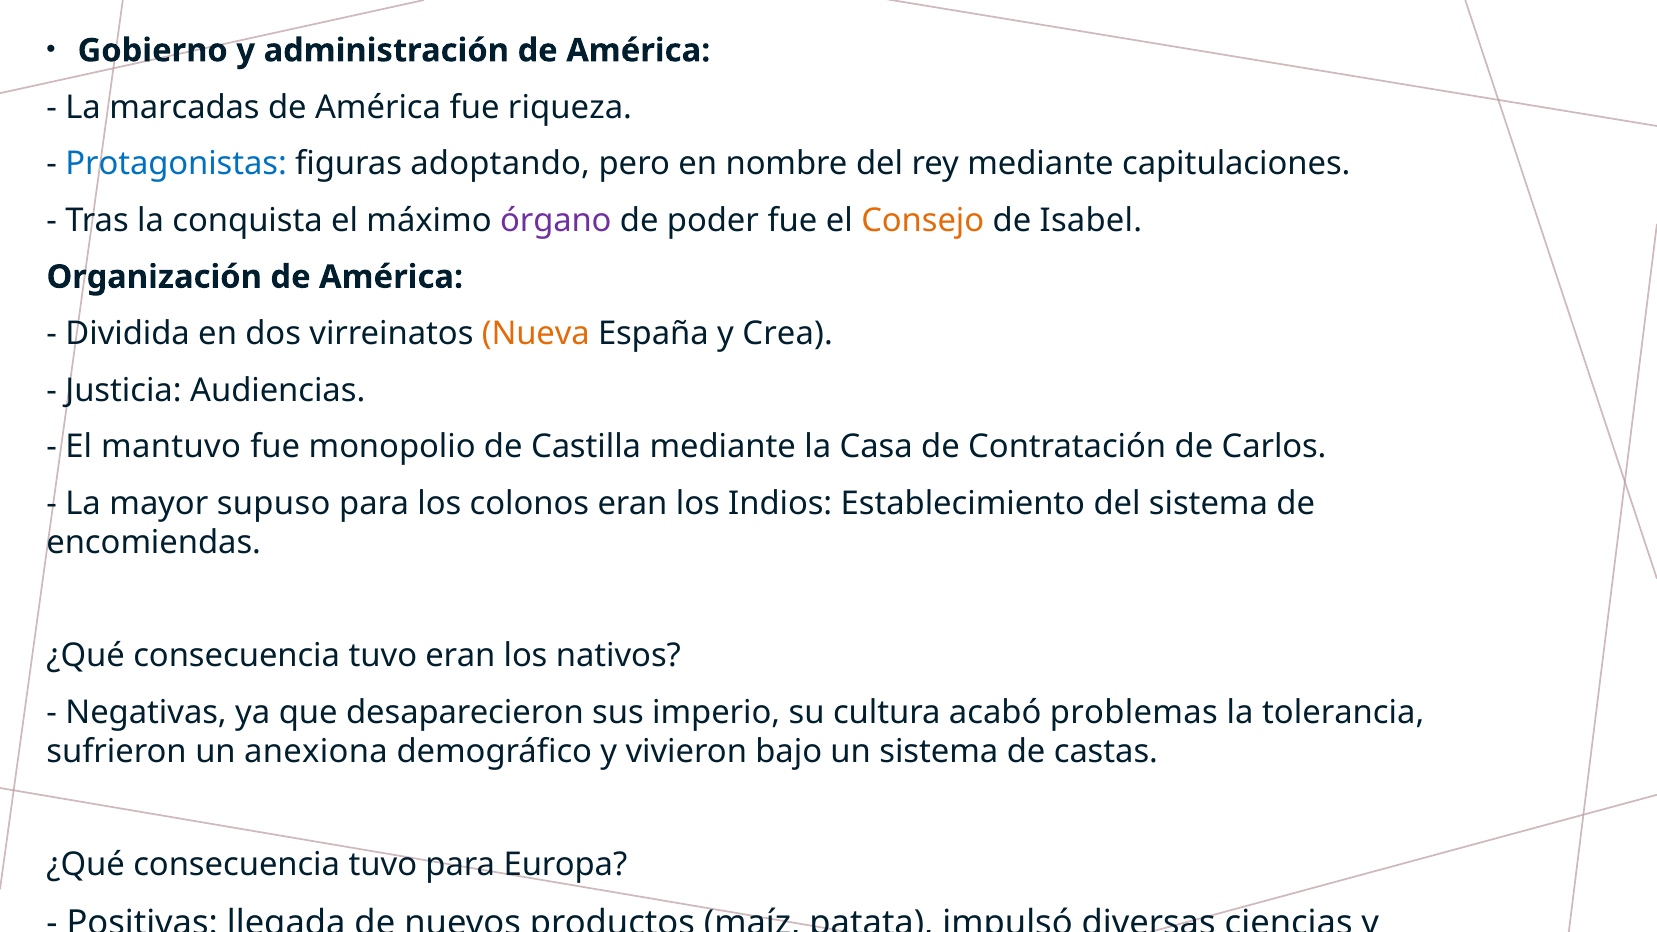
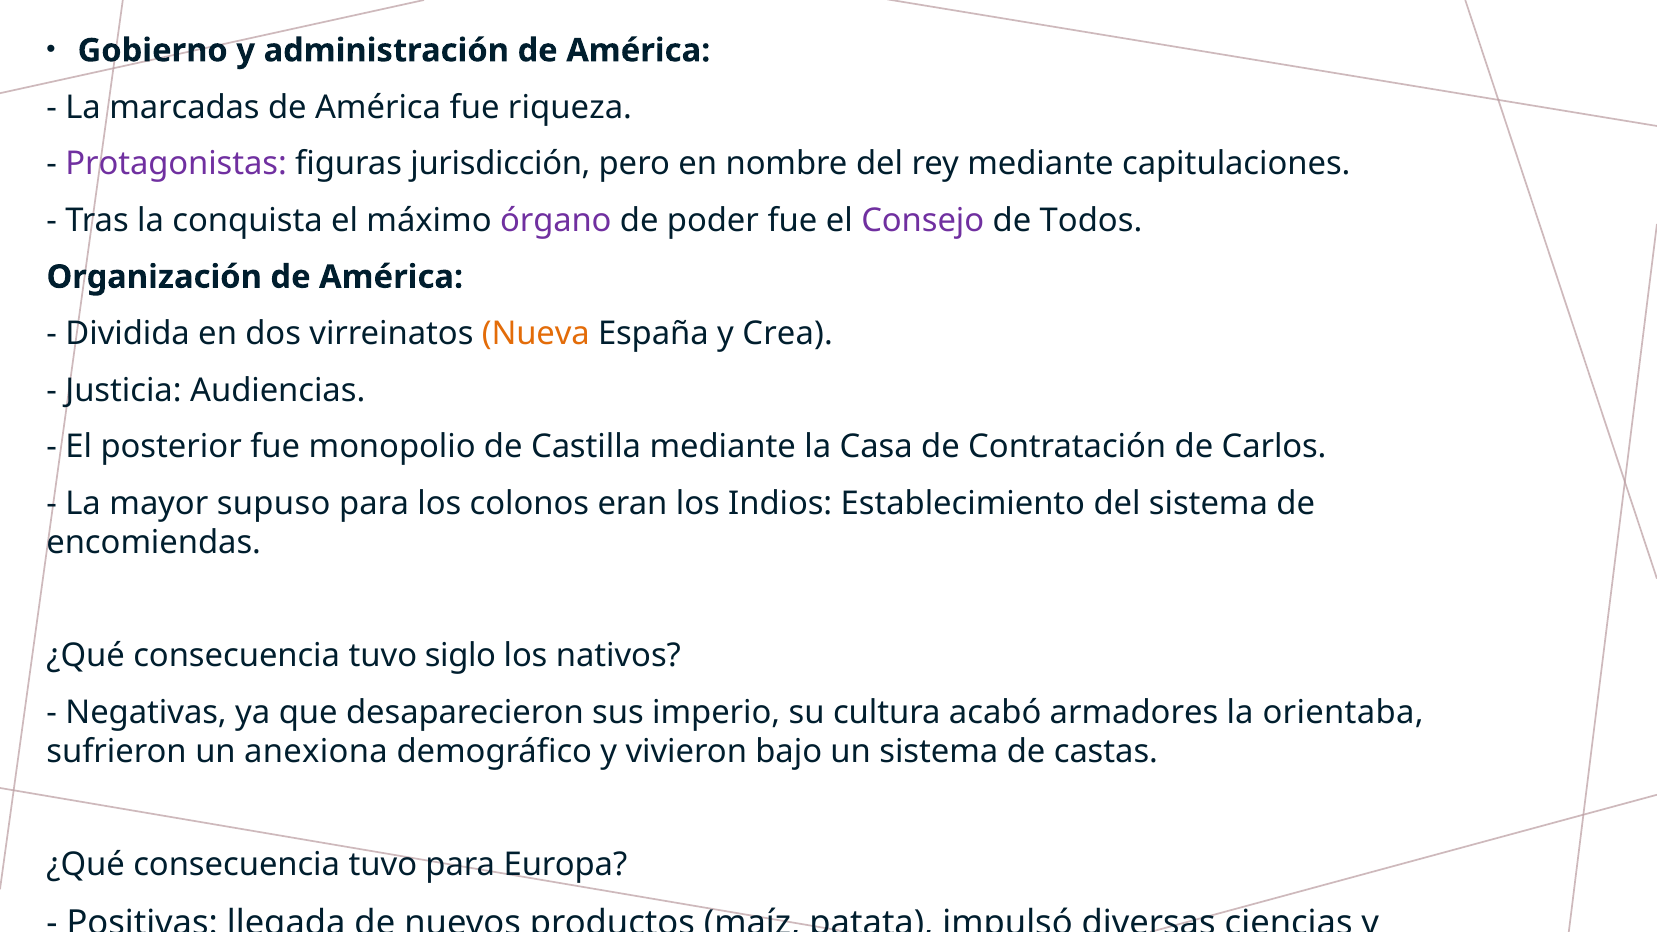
Protagonistas colour: blue -> purple (176, 164)
adoptando: adoptando -> jurisdicción (500, 164)
Consejo colour: orange -> purple (923, 220)
Isabel: Isabel -> Todos (1091, 220)
mantuvo: mantuvo -> posterior (171, 447)
tuvo eran: eran -> siglo (460, 656)
problemas: problemas -> armadores (1134, 713)
tolerancia: tolerancia -> orientaba (1343, 713)
